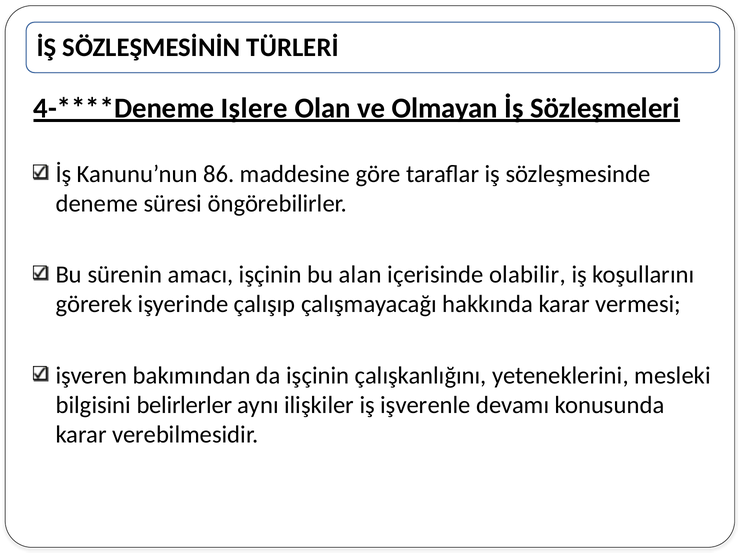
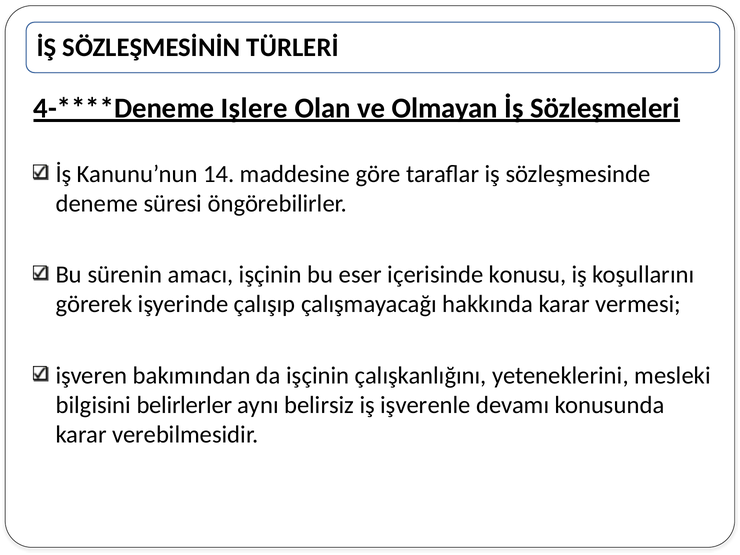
86: 86 -> 14 (219, 174)
alan: alan -> eser (360, 275)
olabilir: olabilir -> konusu (528, 275)
ilişkiler: ilişkiler -> belirsiz (319, 405)
